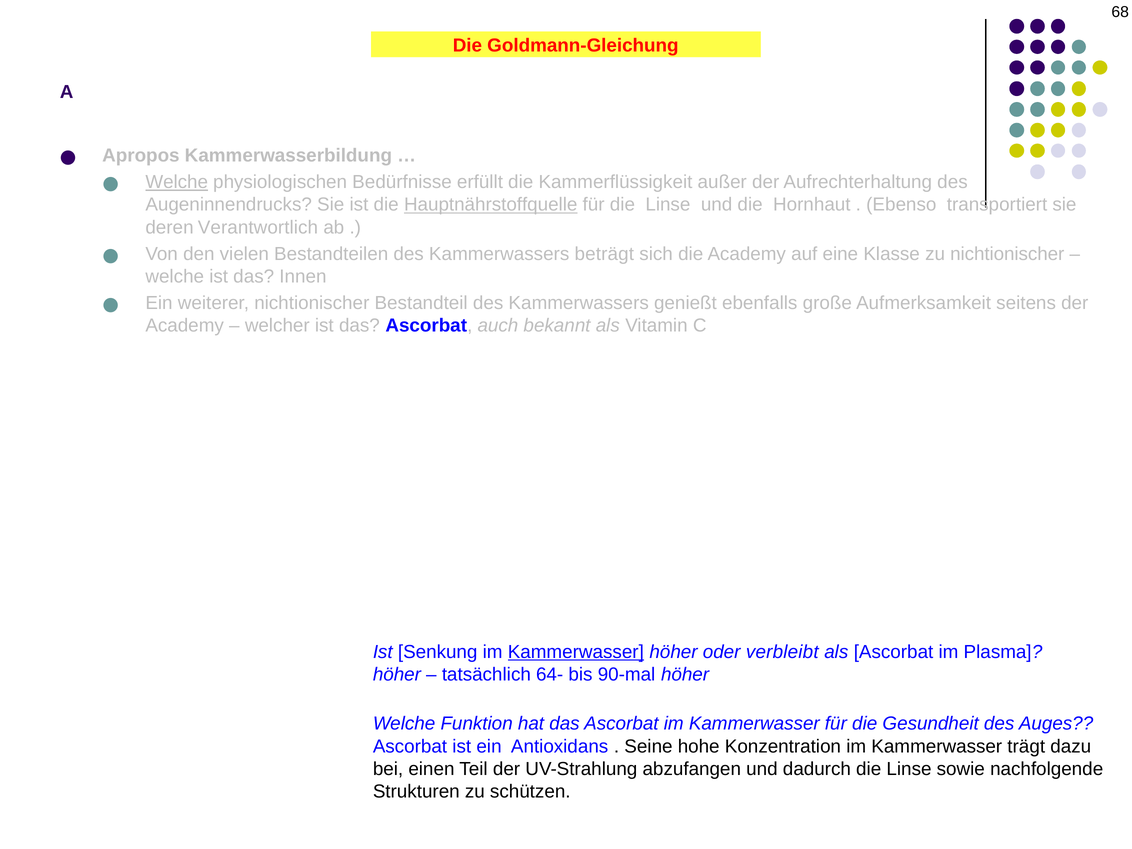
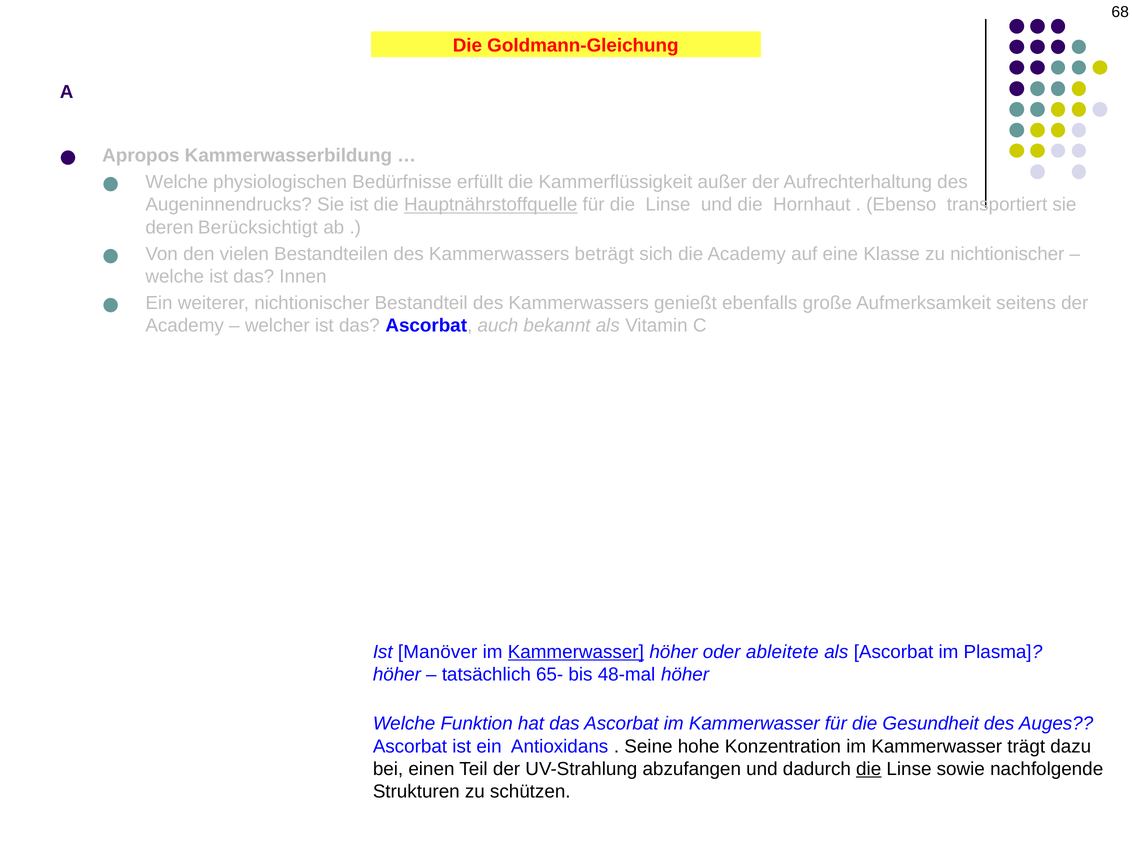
Welche underline: present -> none (177, 182)
Verantwortlich: Verantwortlich -> Berücksichtigt (258, 227)
Senkung: Senkung -> Manöver (438, 652)
verbleibt: verbleibt -> ableitete (782, 652)
64-: 64- -> 65- (550, 675)
90-mal: 90-mal -> 48-mal (627, 675)
die underline: none -> present (869, 769)
